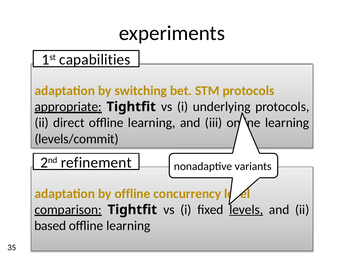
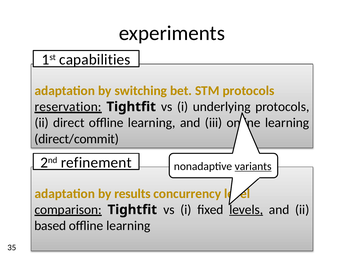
appropriate: appropriate -> reservation (68, 107)
levels/commit: levels/commit -> direct/commit (77, 139)
variants underline: none -> present (253, 166)
by offline: offline -> results (132, 194)
